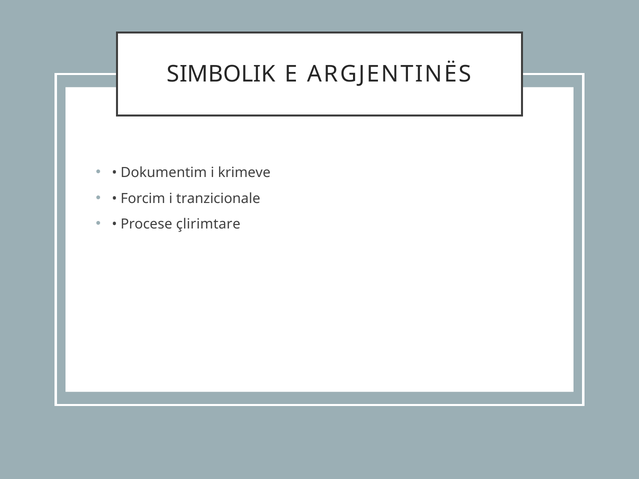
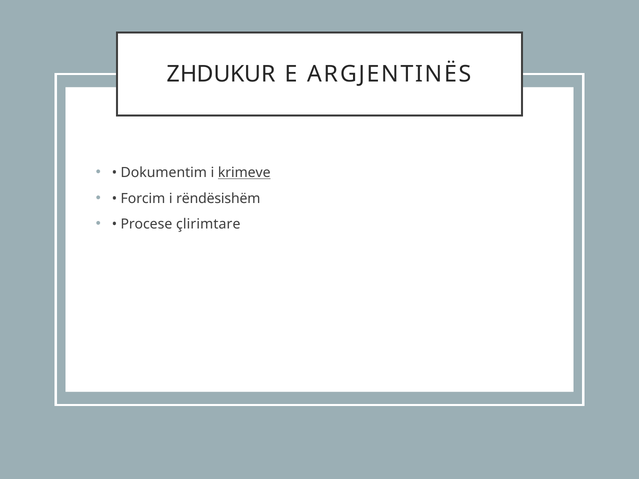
SIMBOLIK: SIMBOLIK -> ZHDUKUR (221, 74)
krimeve underline: none -> present (244, 173)
tranzicionale: tranzicionale -> rëndësishëm (218, 199)
